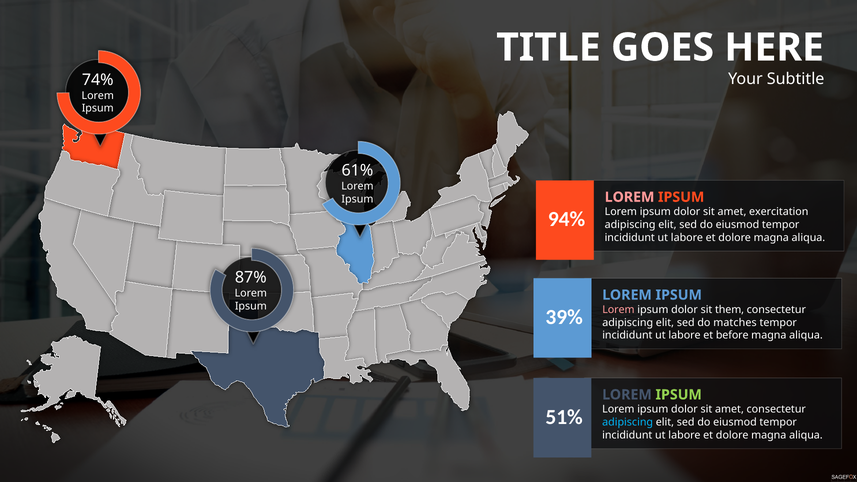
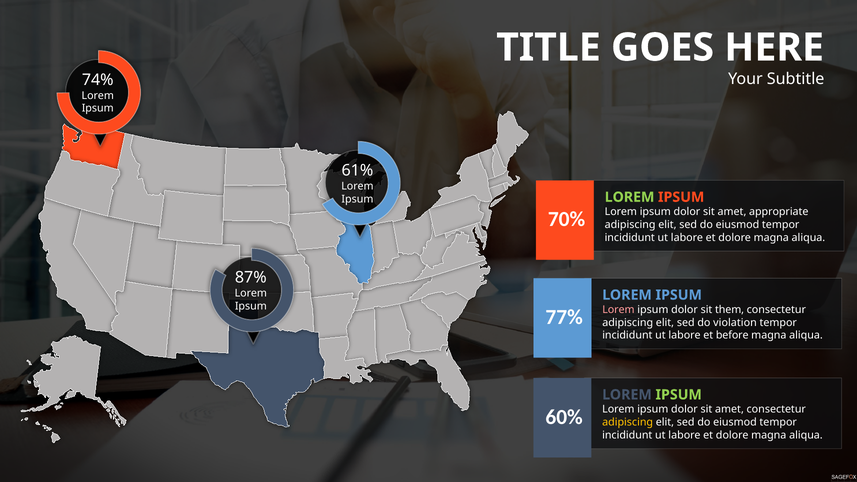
LOREM colour: pink -> light green (630, 197)
exercitation: exercitation -> appropriate (779, 212)
94%: 94% -> 70% (567, 219)
39%: 39% -> 77% (564, 317)
matches: matches -> violation (735, 323)
51%: 51% -> 60% (564, 417)
adipiscing colour: light blue -> yellow (628, 422)
